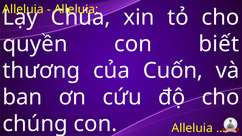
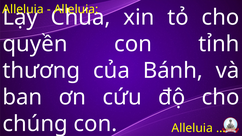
biết: biết -> tỉnh (219, 44)
Cuốn: Cuốn -> Bánh (173, 71)
